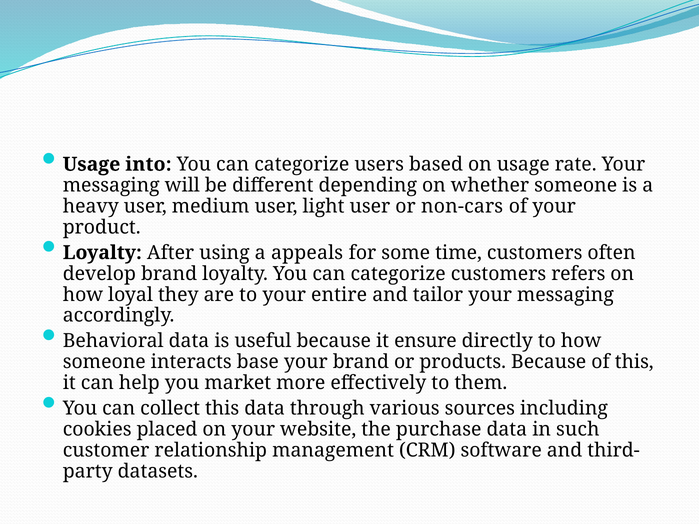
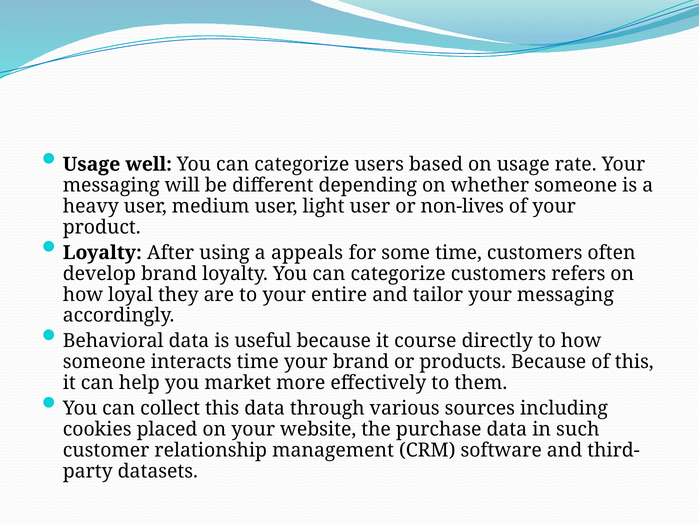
into: into -> well (149, 164)
non-cars: non-cars -> non-lives (462, 206)
ensure: ensure -> course (425, 341)
interacts base: base -> time (258, 362)
